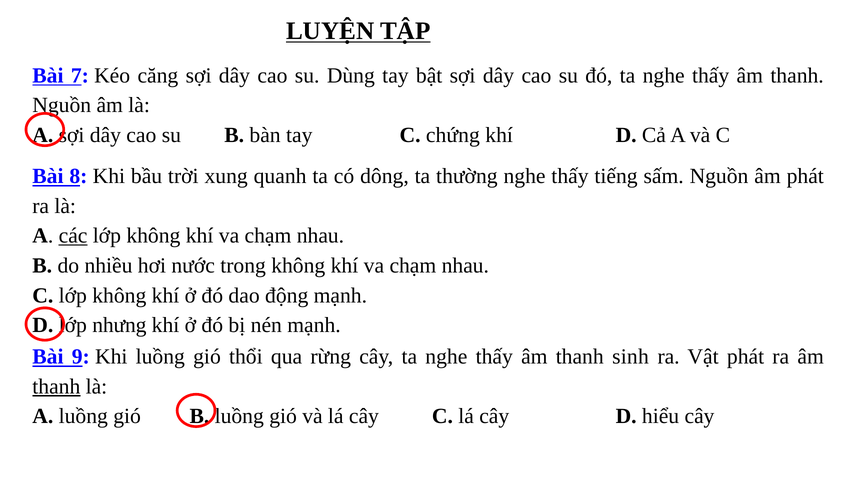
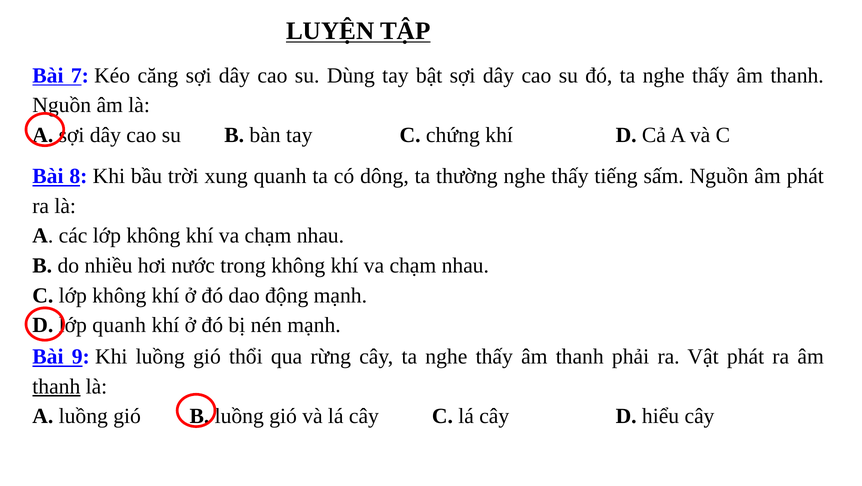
các underline: present -> none (73, 236)
nhưng: nhưng -> quanh (119, 325)
sinh: sinh -> phải (631, 357)
